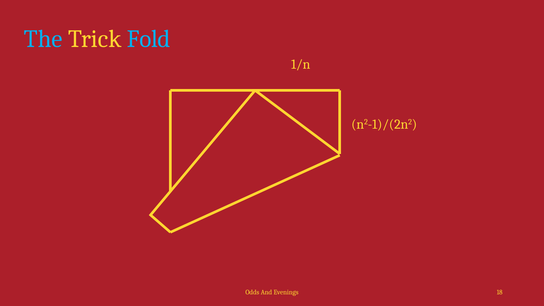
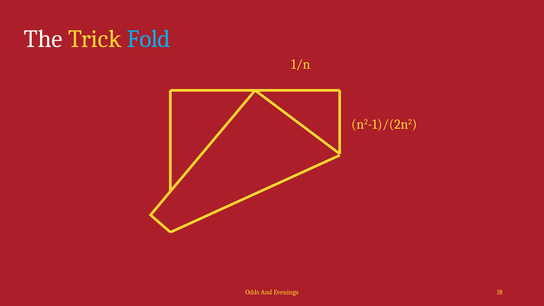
The colour: light blue -> white (43, 39)
